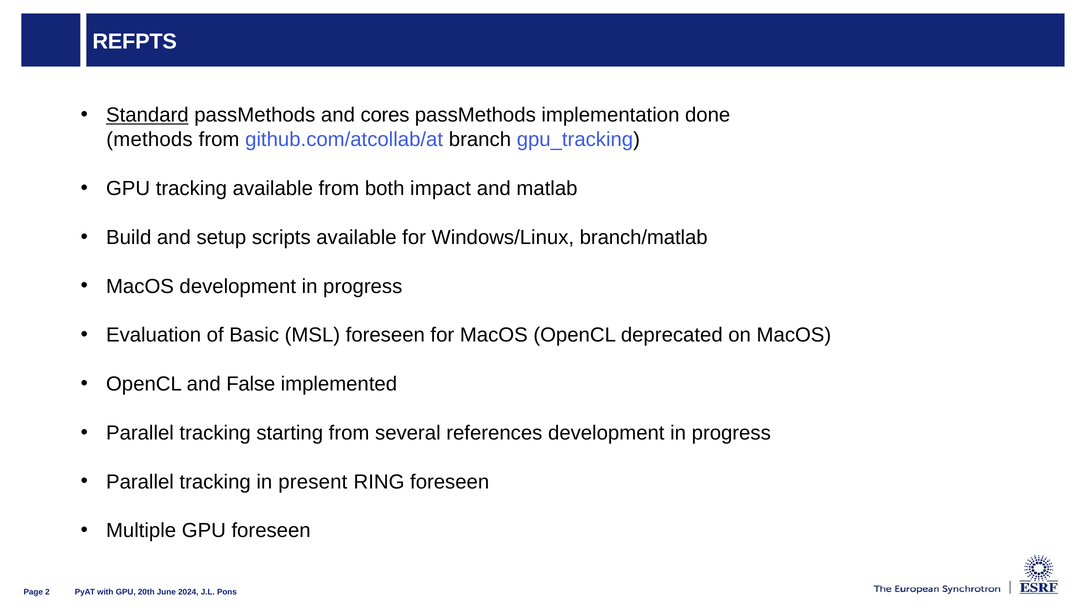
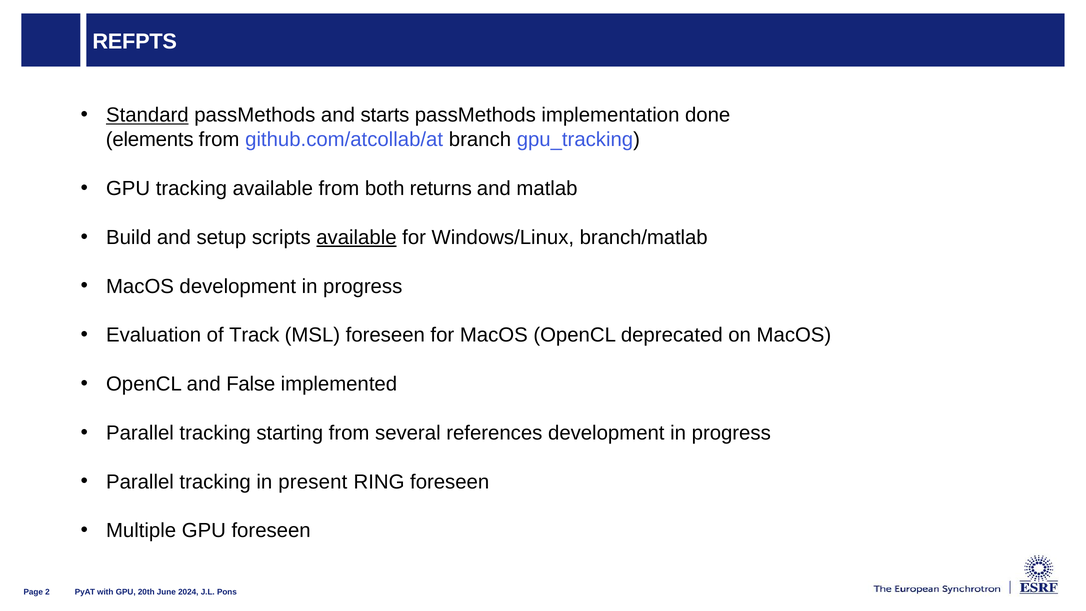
cores: cores -> starts (385, 115)
methods: methods -> elements (150, 140)
impact: impact -> returns (441, 189)
available underline: none -> present (356, 237)
Basic: Basic -> Track (254, 335)
